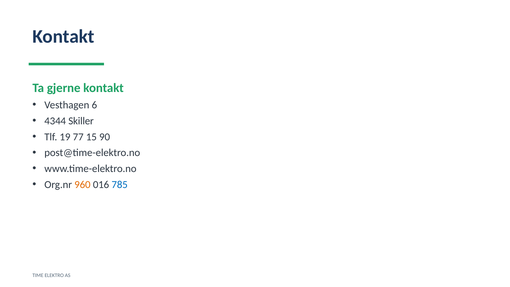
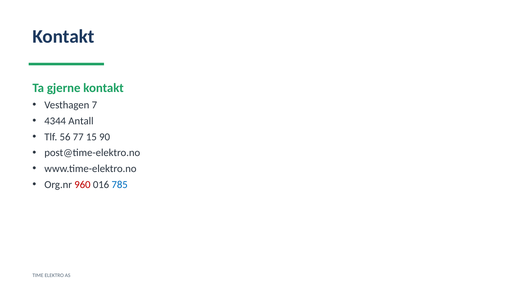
6: 6 -> 7 (94, 105)
Skiller: Skiller -> Antall (81, 121)
19: 19 -> 56 (65, 137)
960 colour: orange -> red (82, 185)
